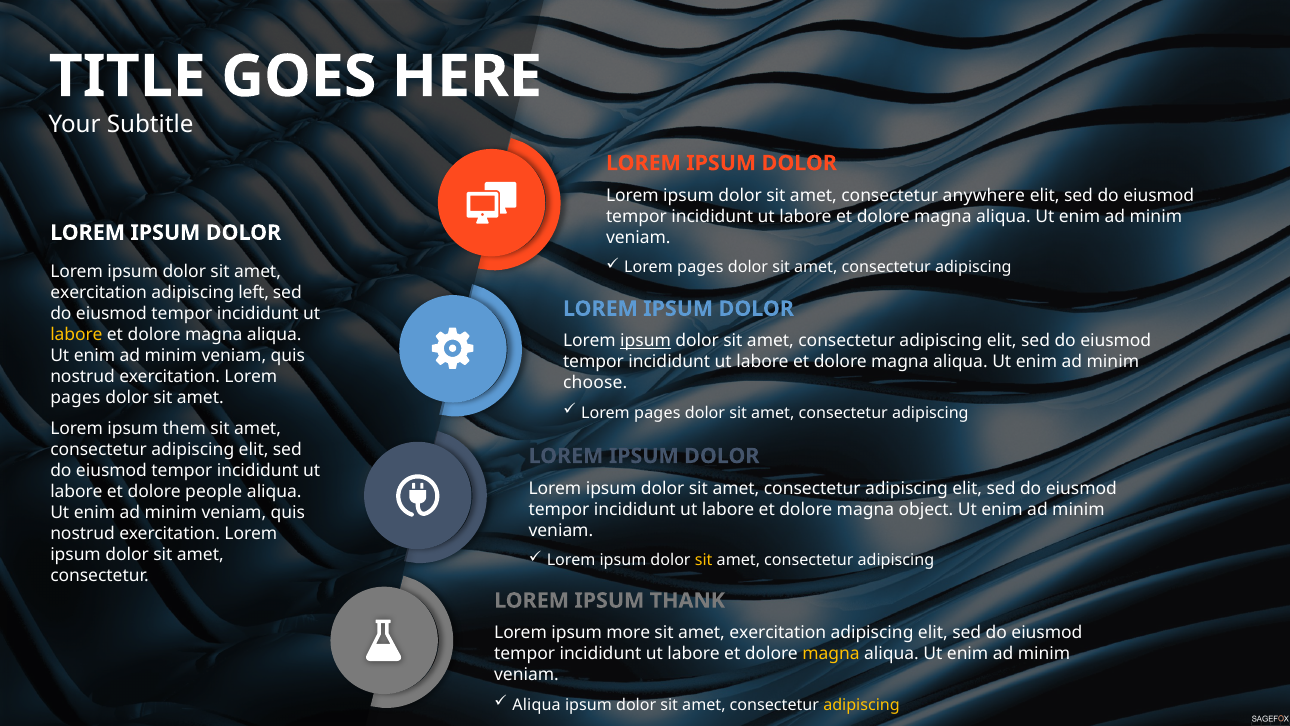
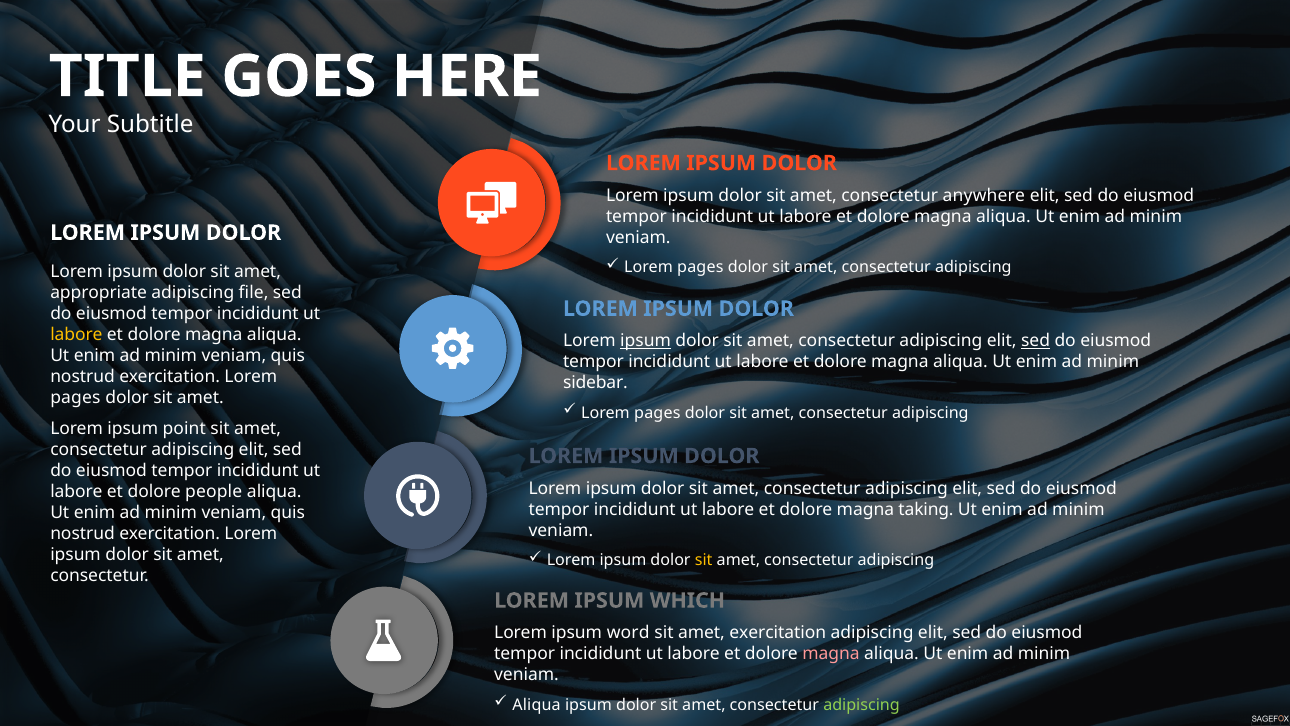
exercitation: exercitation -> appropriate (99, 293)
left: left -> file (254, 293)
sed underline: none -> present (1036, 341)
choose: choose -> sidebar (595, 383)
them: them -> point (184, 428)
object: object -> taking (926, 509)
THANK: THANK -> WHICH (687, 600)
more: more -> word (628, 633)
magna colour: yellow -> pink (831, 654)
adipiscing colour: yellow -> light green (862, 704)
